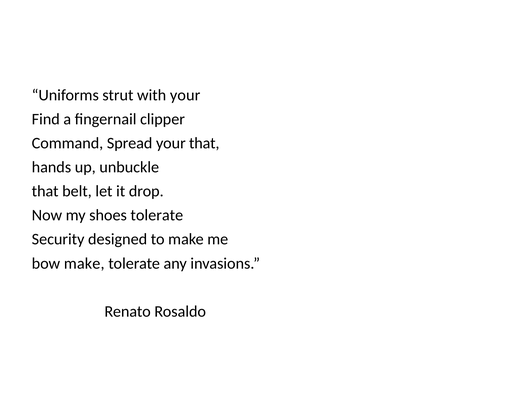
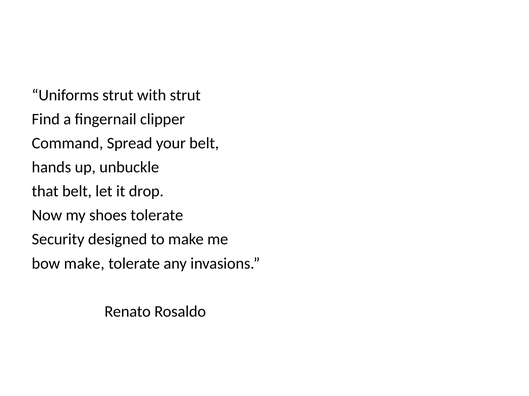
with your: your -> strut (185, 95)
your that: that -> belt (204, 143)
